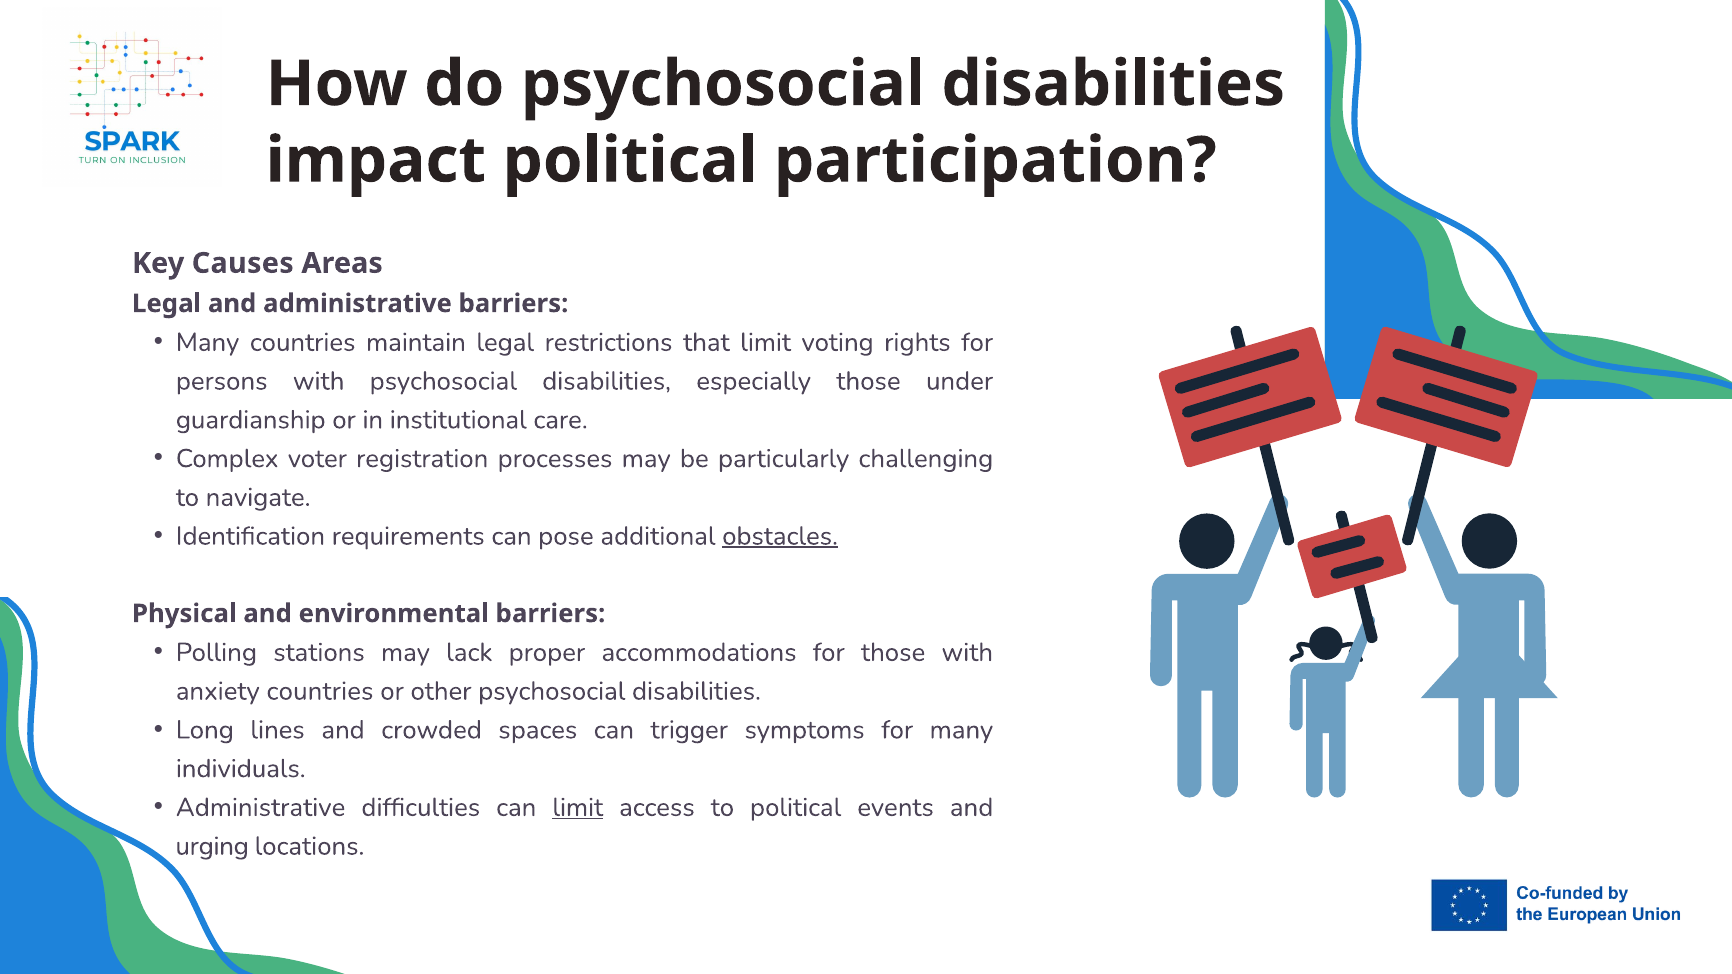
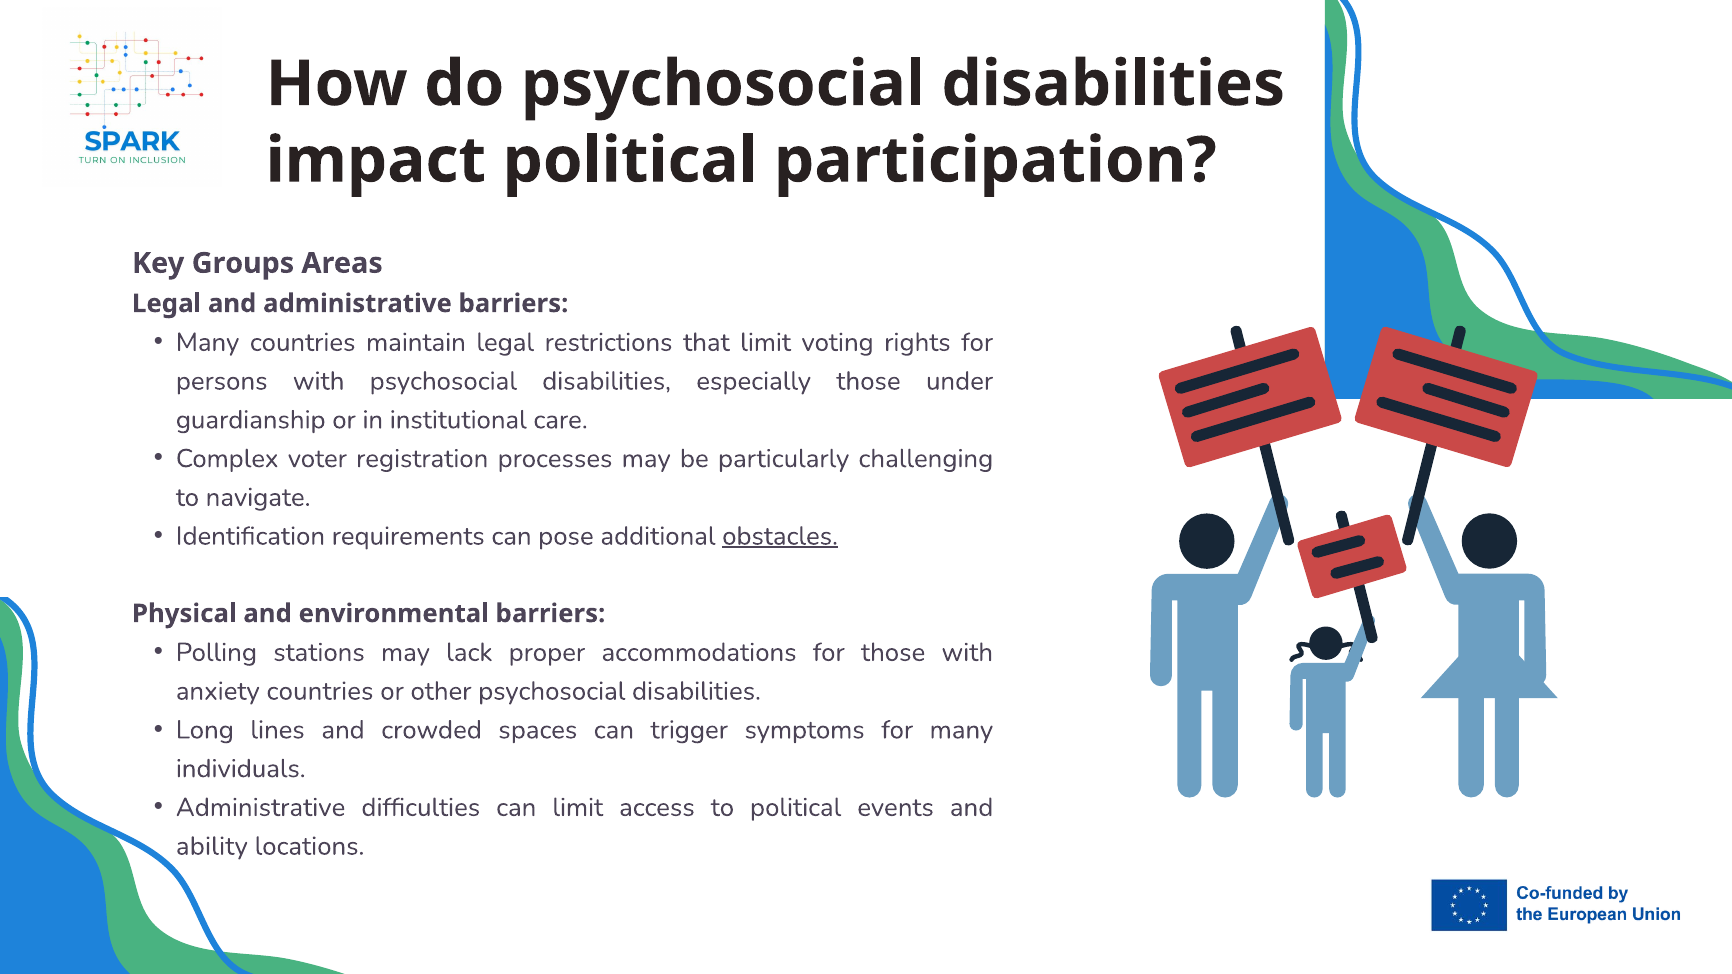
Causes: Causes -> Groups (243, 263)
limit underline: present -> none (578, 808)
urging: urging -> ability (212, 846)
